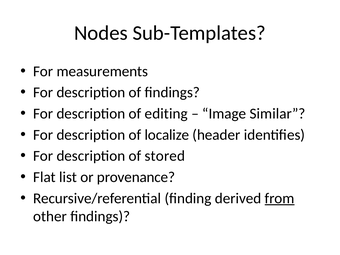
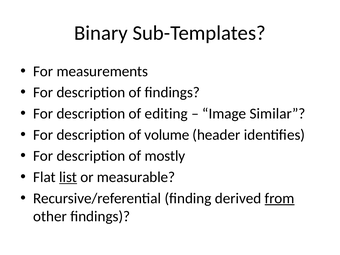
Nodes: Nodes -> Binary (101, 33)
localize: localize -> volume (167, 135)
stored: stored -> mostly (165, 156)
list underline: none -> present (68, 177)
provenance: provenance -> measurable (136, 177)
